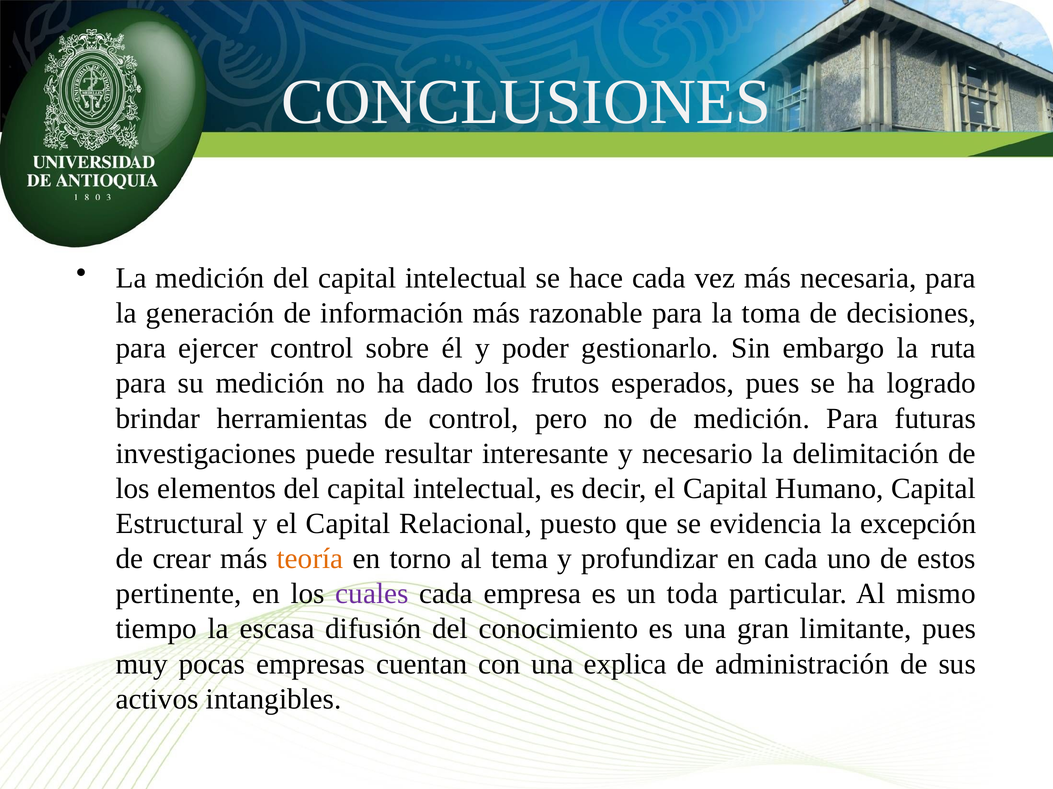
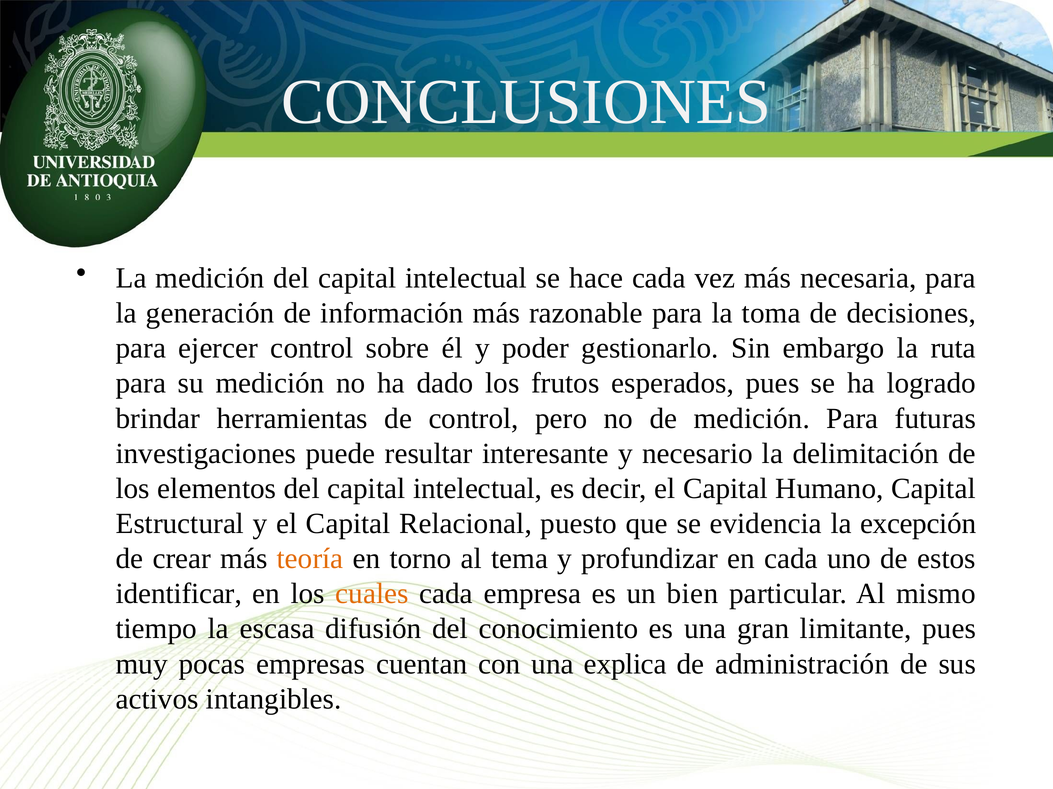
pertinente: pertinente -> identificar (179, 594)
cuales colour: purple -> orange (372, 594)
toda: toda -> bien (693, 594)
